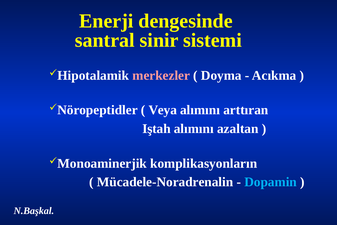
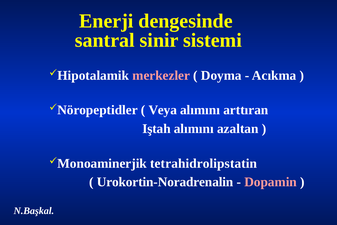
komplikasyonların: komplikasyonların -> tetrahidrolipstatin (204, 163)
Mücadele-Noradrenalin: Mücadele-Noradrenalin -> Urokortin-Noradrenalin (165, 182)
Dopamin colour: light blue -> pink (271, 182)
